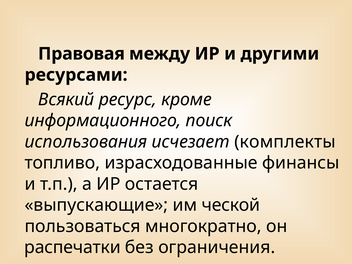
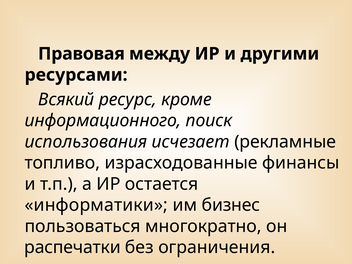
комплекты: комплекты -> рекламные (285, 142)
выпускающие: выпускающие -> информатики (96, 205)
ческой: ческой -> бизнес (231, 205)
